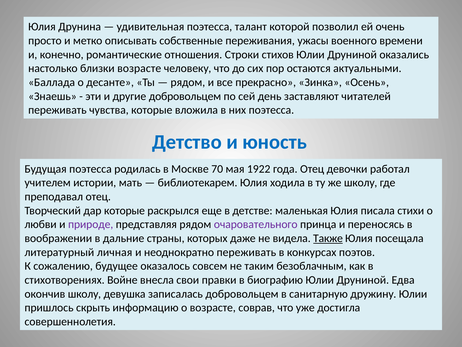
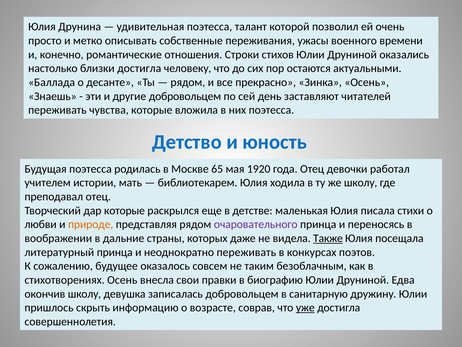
близки возрасте: возрасте -> достигла (139, 68)
70: 70 -> 65 (217, 169)
1922: 1922 -> 1920 (259, 169)
природе colour: purple -> orange (91, 224)
литературный личная: личная -> принца (115, 252)
стихотворениях Войне: Войне -> Осень (122, 280)
уже underline: none -> present (305, 307)
